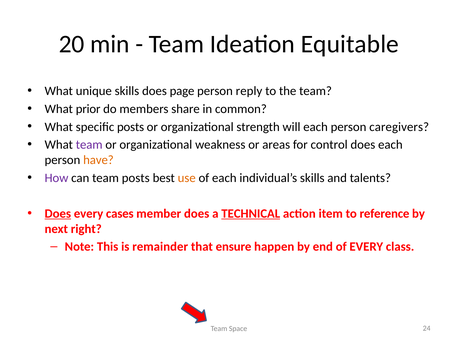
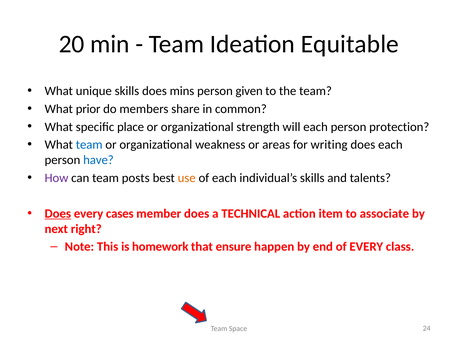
page: page -> mins (182, 91)
reply: reply -> given (249, 91)
specific posts: posts -> place (131, 127)
caregivers: caregivers -> protection (399, 127)
team colour: purple -> blue (89, 144)
control: control -> writing (329, 144)
have colour: orange -> blue (98, 160)
TECHNICAL underline: present -> none (251, 213)
reference: reference -> associate (384, 213)
remainder: remainder -> homework (160, 246)
